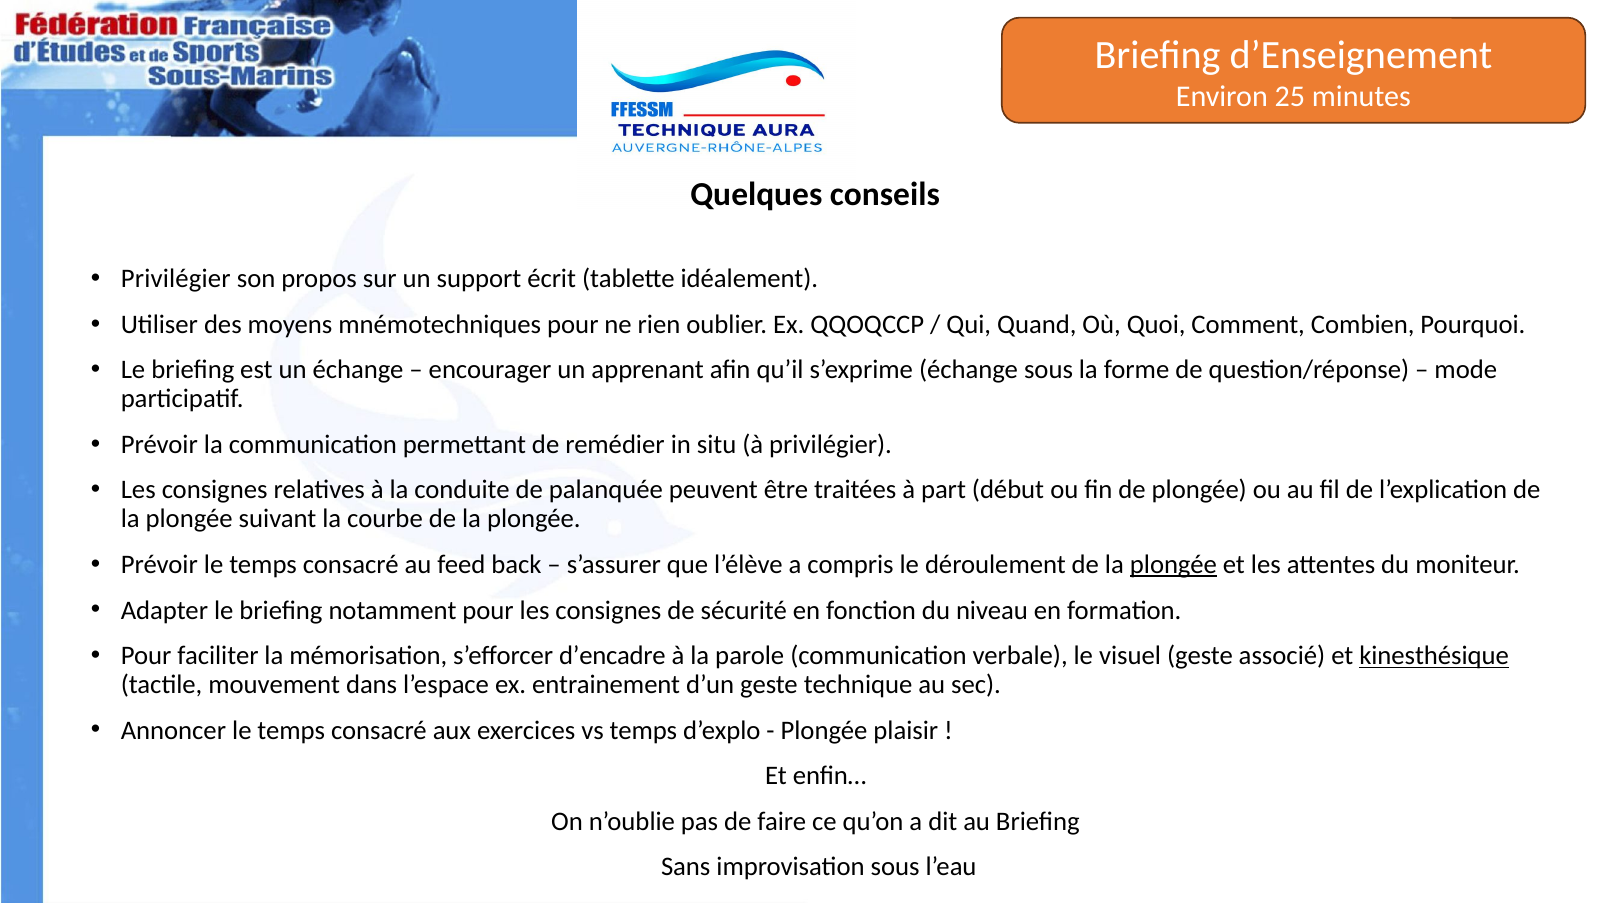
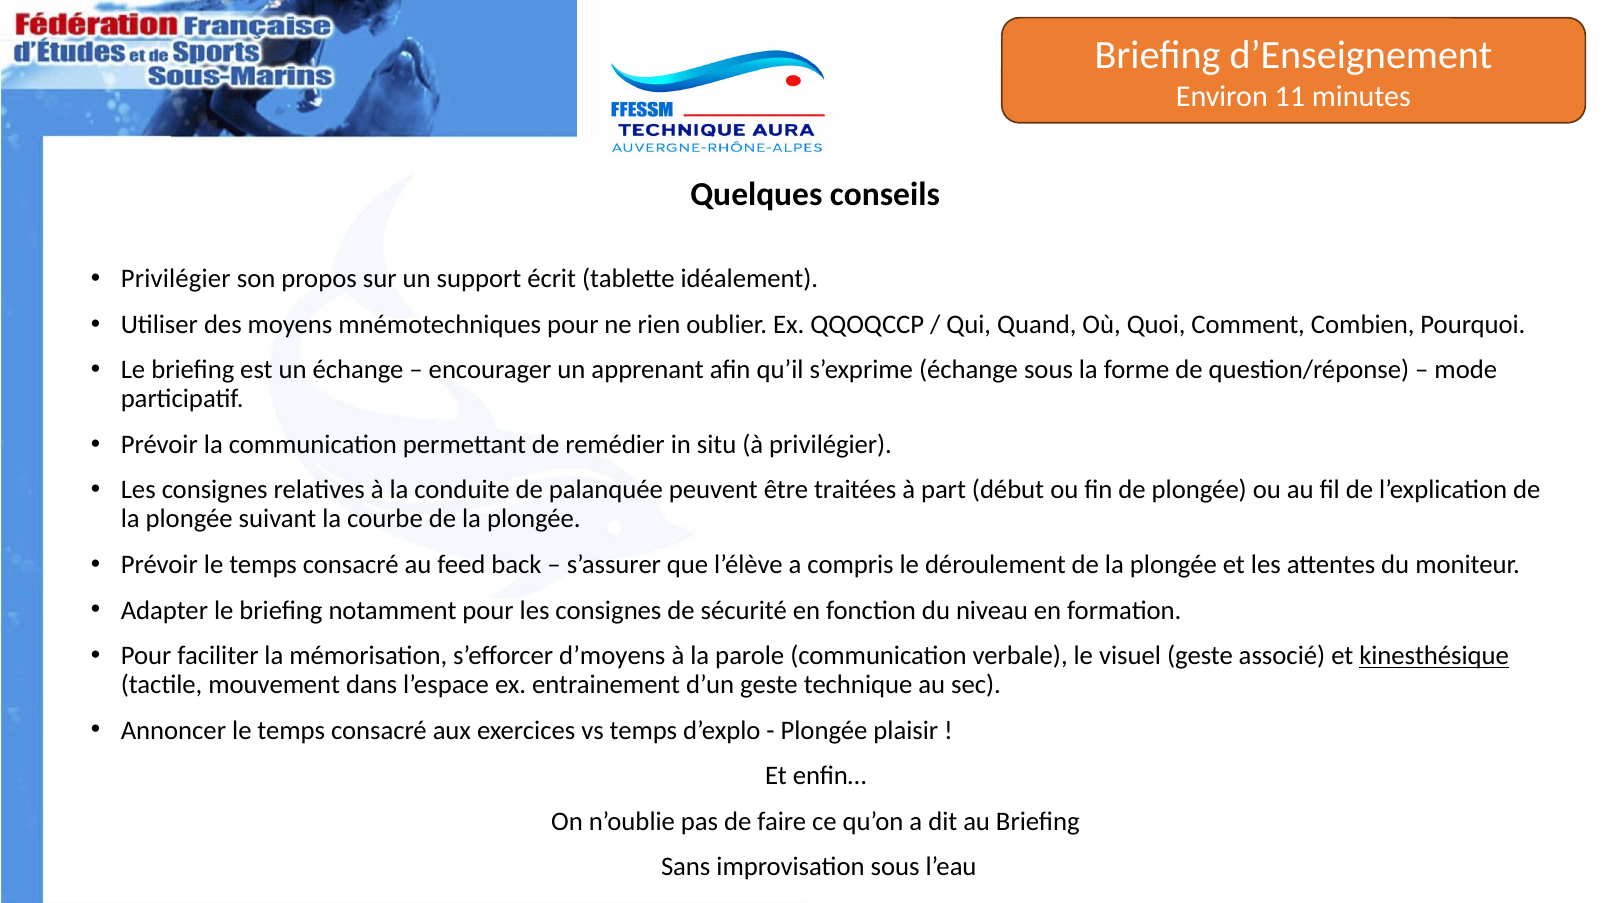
25: 25 -> 11 (1290, 96)
plongée underline: present -> none (1173, 565)
d’encadre: d’encadre -> d’moyens (612, 656)
